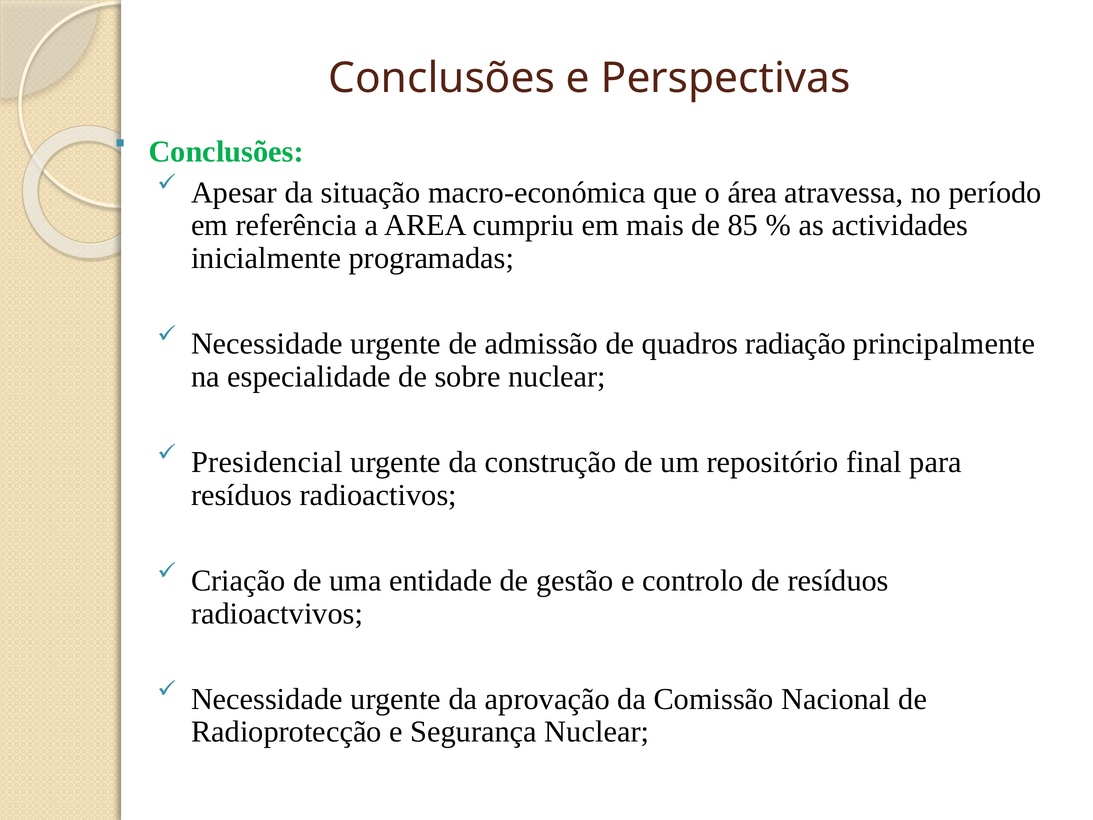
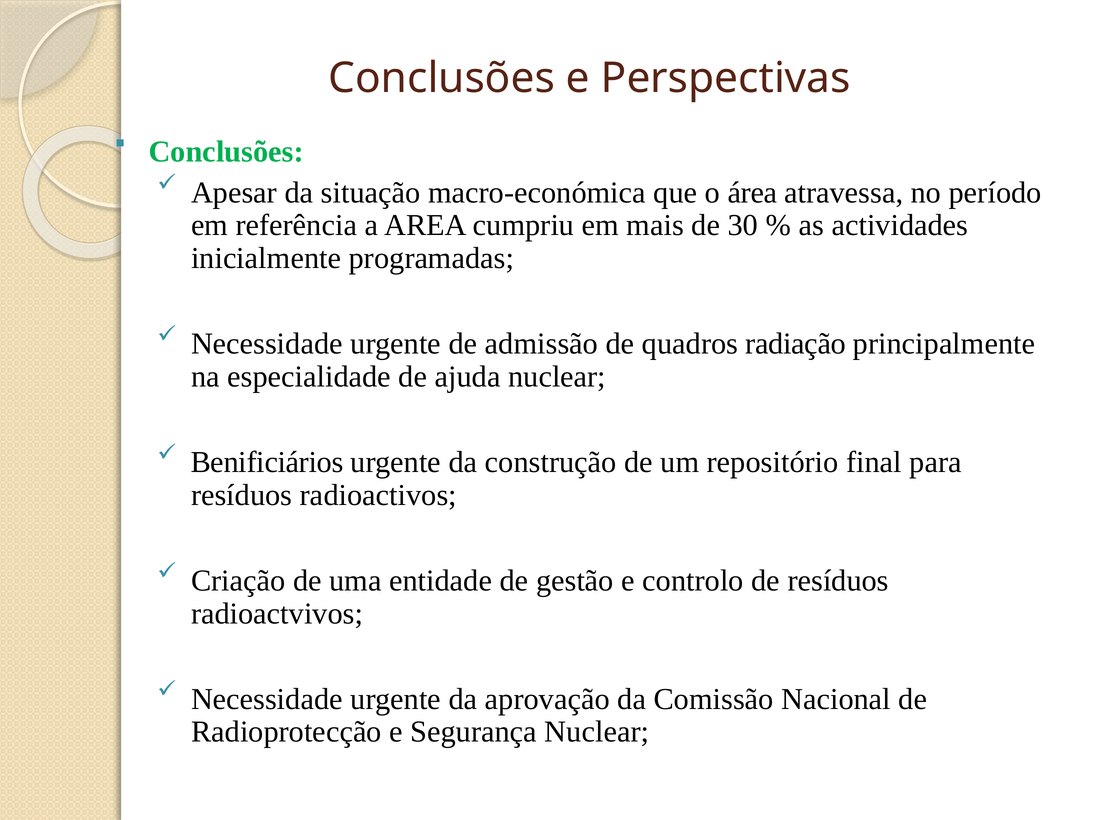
85: 85 -> 30 (743, 225)
sobre: sobre -> ajuda (468, 377)
Presidencial: Presidencial -> Benificiários (267, 462)
